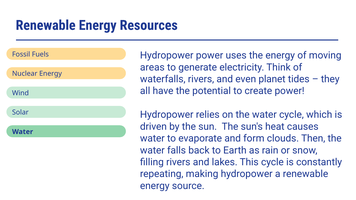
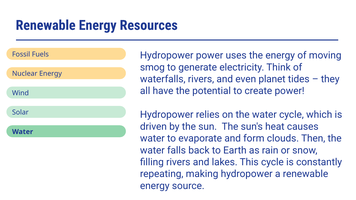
areas: areas -> smog (152, 67)
